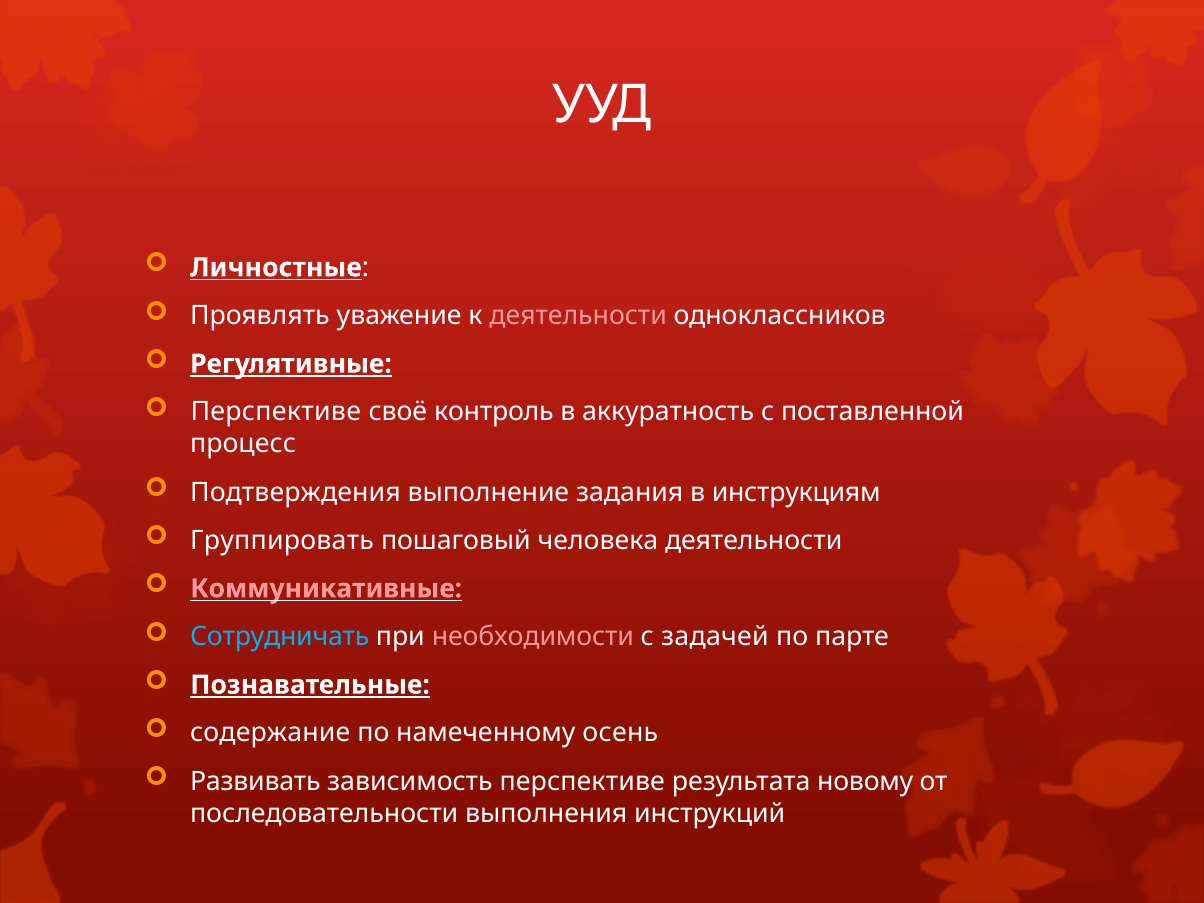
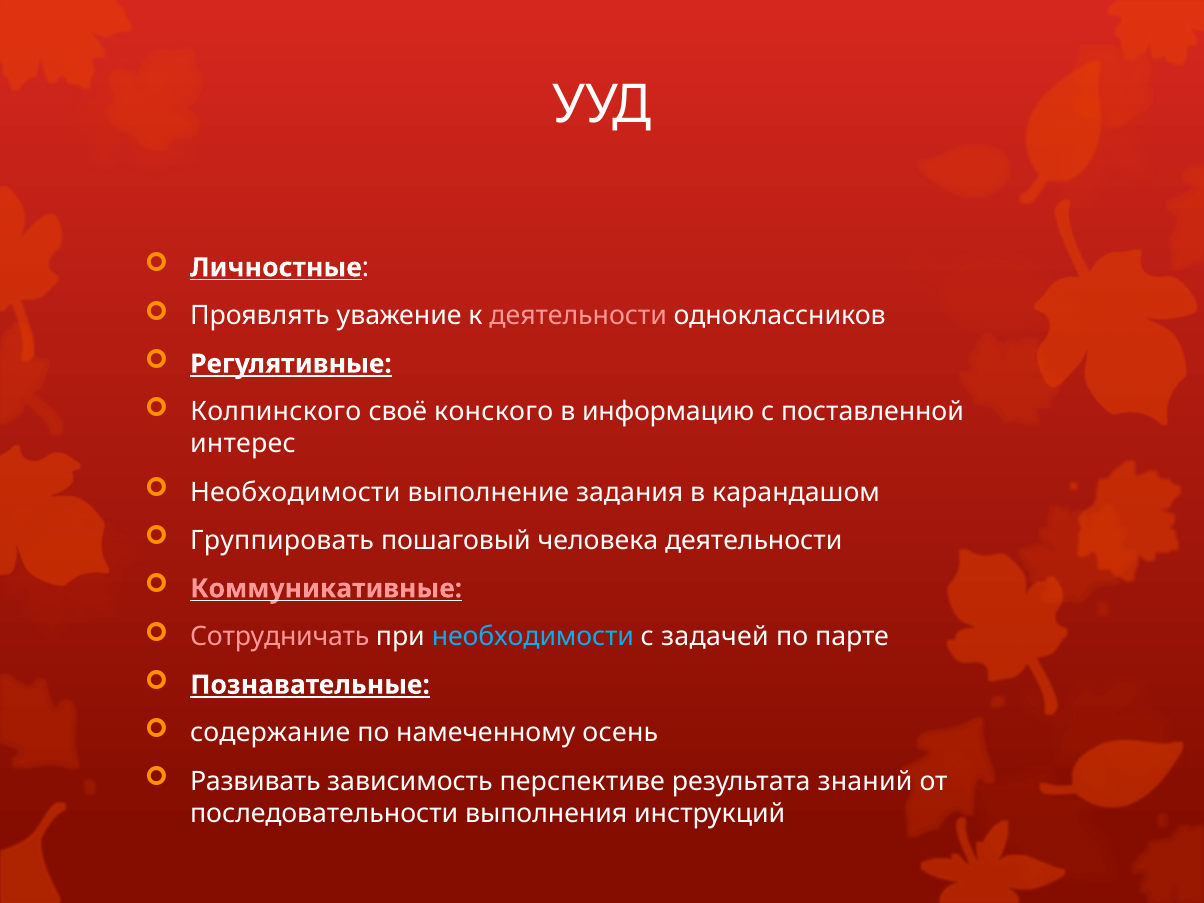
Перспективе: Перспективе -> Колпинского (276, 412)
контроль: контроль -> конского (494, 412)
аккуратность: аккуратность -> информацию (668, 412)
процесс: процесс -> интерес (243, 444)
Подтверждения: Подтверждения -> Необходимости (295, 492)
инструкциям: инструкциям -> карандашом (796, 492)
Сотрудничать colour: light blue -> pink (280, 637)
необходимости colour: pink -> light blue (533, 637)
новому: новому -> знаний (865, 781)
